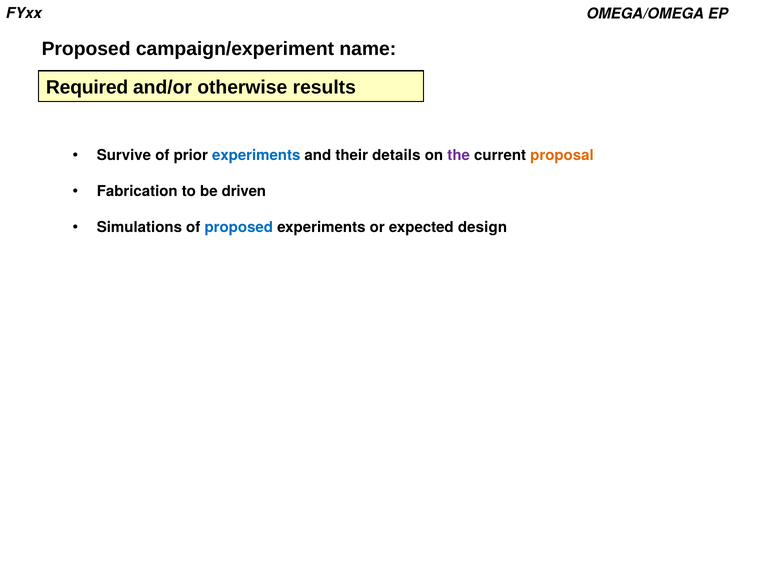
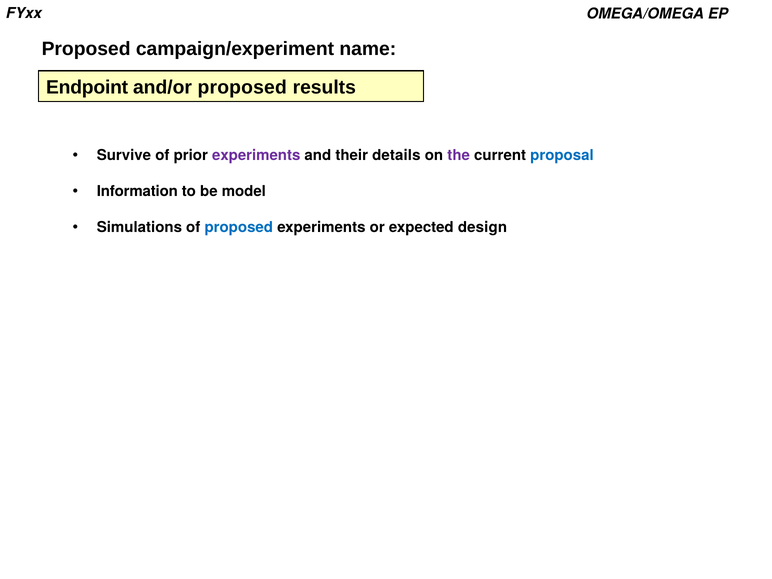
Required: Required -> Endpoint (87, 88)
and/or otherwise: otherwise -> proposed (242, 88)
experiments colour: blue -> purple (256, 155)
proposal colour: orange -> blue (562, 155)
Fabrication: Fabrication -> Information (137, 191)
driven: driven -> model (244, 191)
